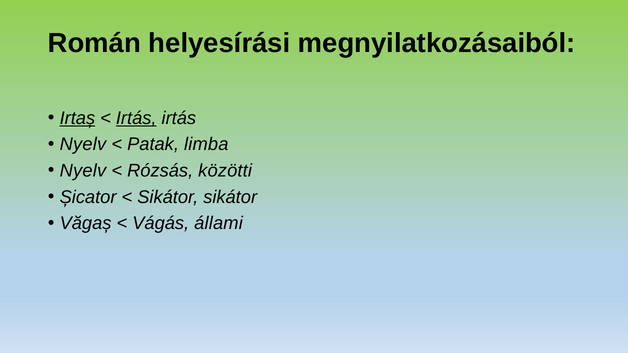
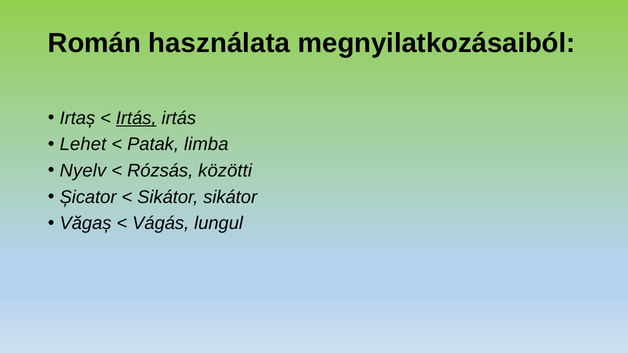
helyesírási: helyesírási -> használata (219, 43)
Irtaș underline: present -> none (77, 118)
Nyelv: Nyelv -> Lehet (83, 144)
állami: állami -> lungul (219, 223)
